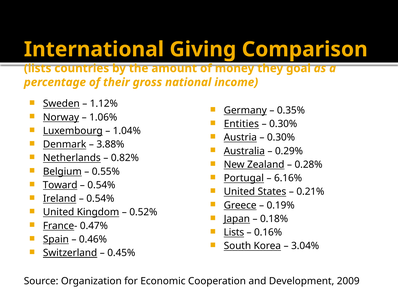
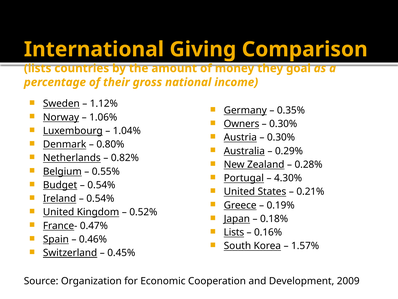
Entities: Entities -> Owners (242, 124)
3.88%: 3.88% -> 0.80% (110, 144)
6.16%: 6.16% -> 4.30% (288, 178)
Toward: Toward -> Budget (60, 185)
3.04%: 3.04% -> 1.57% (305, 246)
